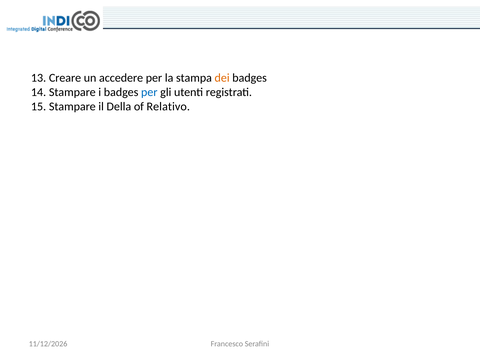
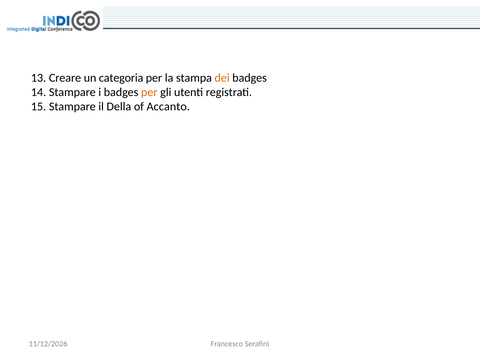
accedere: accedere -> categoria (121, 78)
per colour: blue -> orange (149, 92)
Relativo: Relativo -> Accanto (168, 107)
